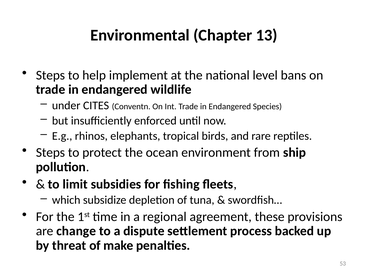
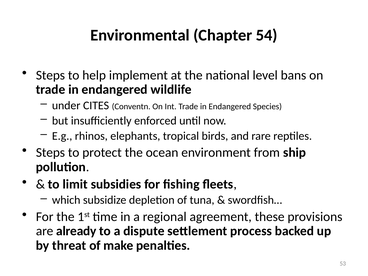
13: 13 -> 54 (267, 35)
change: change -> already (76, 231)
